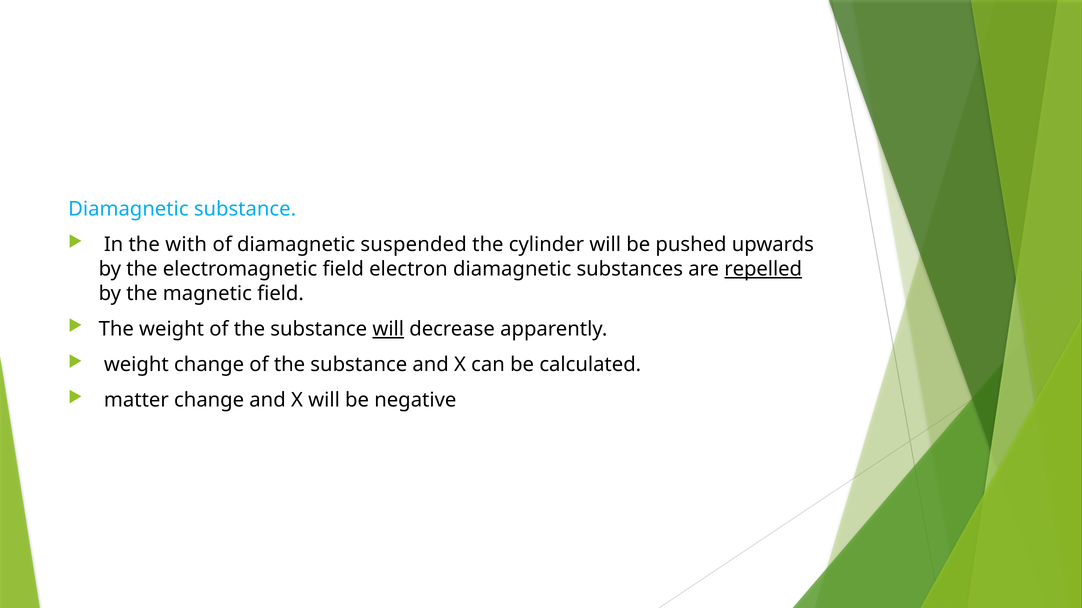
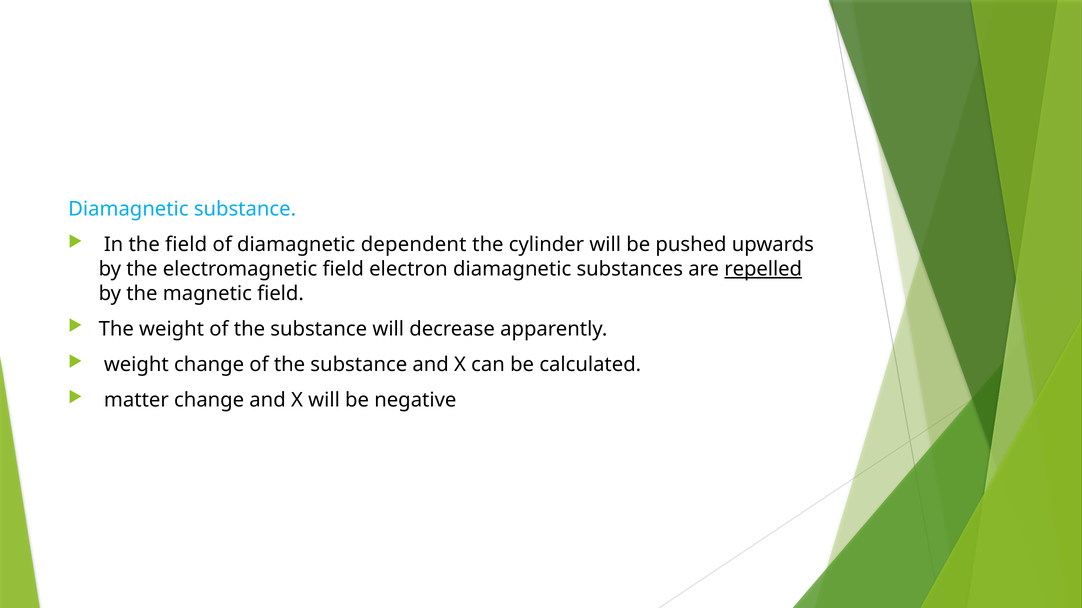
the with: with -> field (186, 245)
suspended: suspended -> dependent (414, 245)
will underline: present -> none (388, 329)
